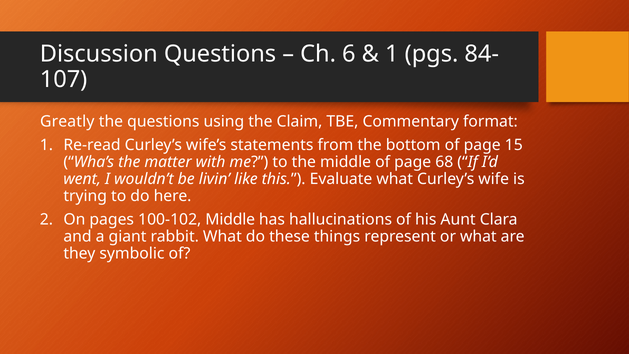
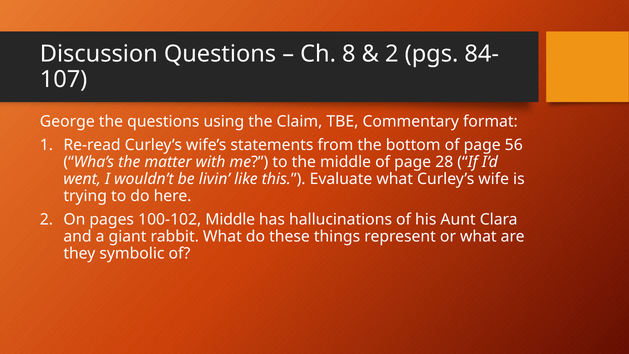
6: 6 -> 8 (349, 54)
1: 1 -> 2 (392, 54)
Greatly: Greatly -> George (67, 121)
15: 15 -> 56 (514, 145)
68: 68 -> 28 (444, 162)
